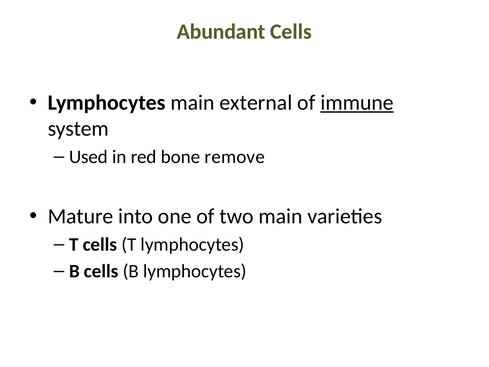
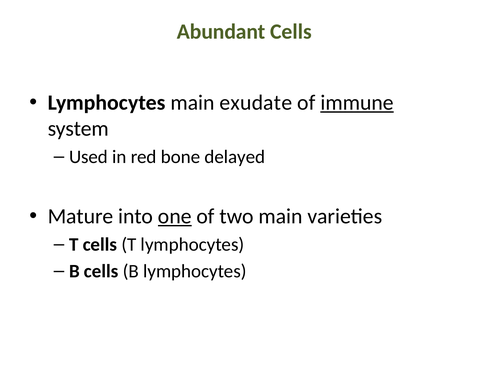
external: external -> exudate (256, 103)
remove: remove -> delayed (235, 157)
one underline: none -> present (175, 216)
